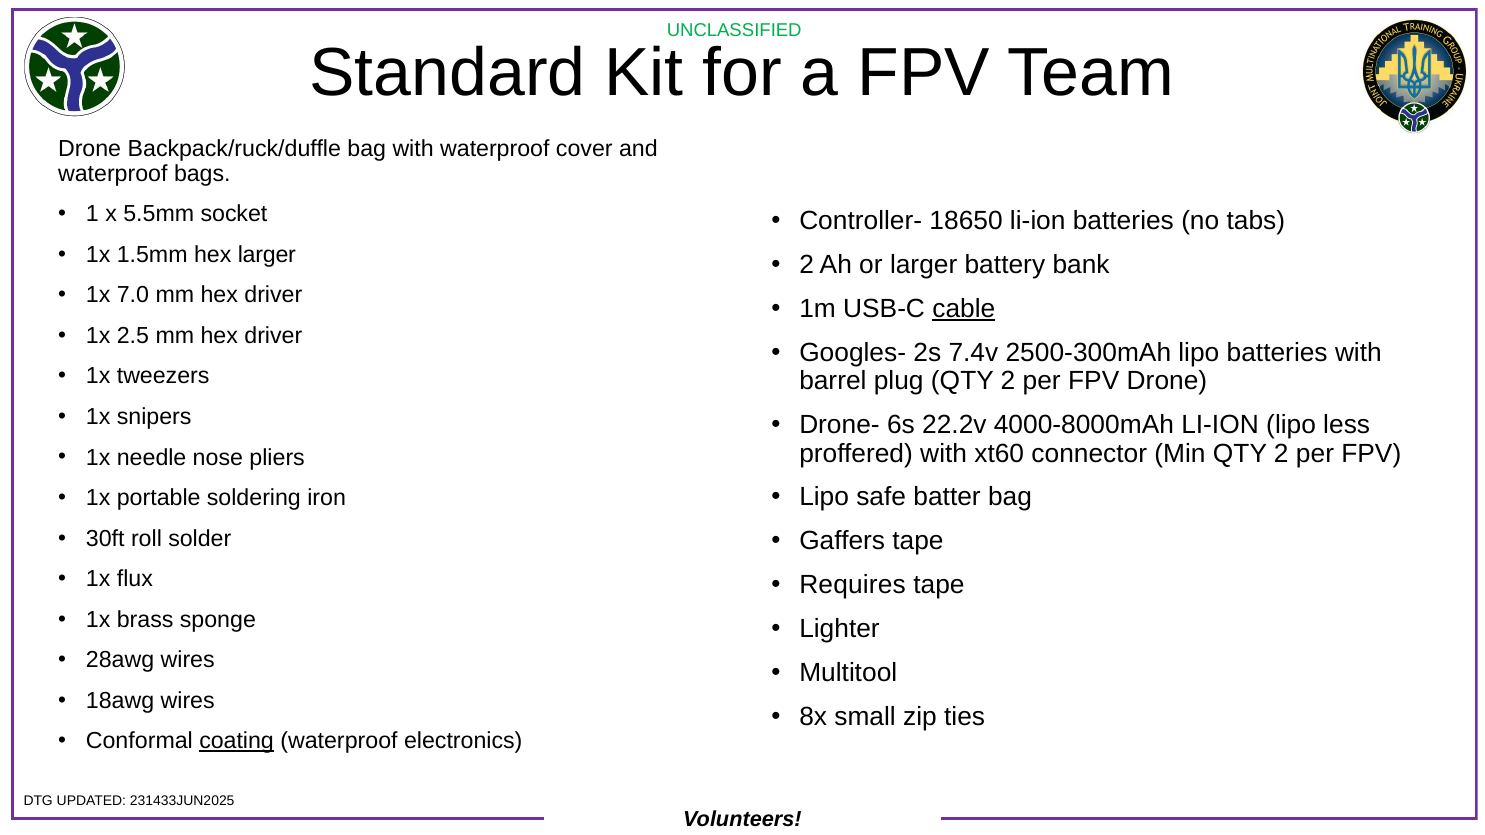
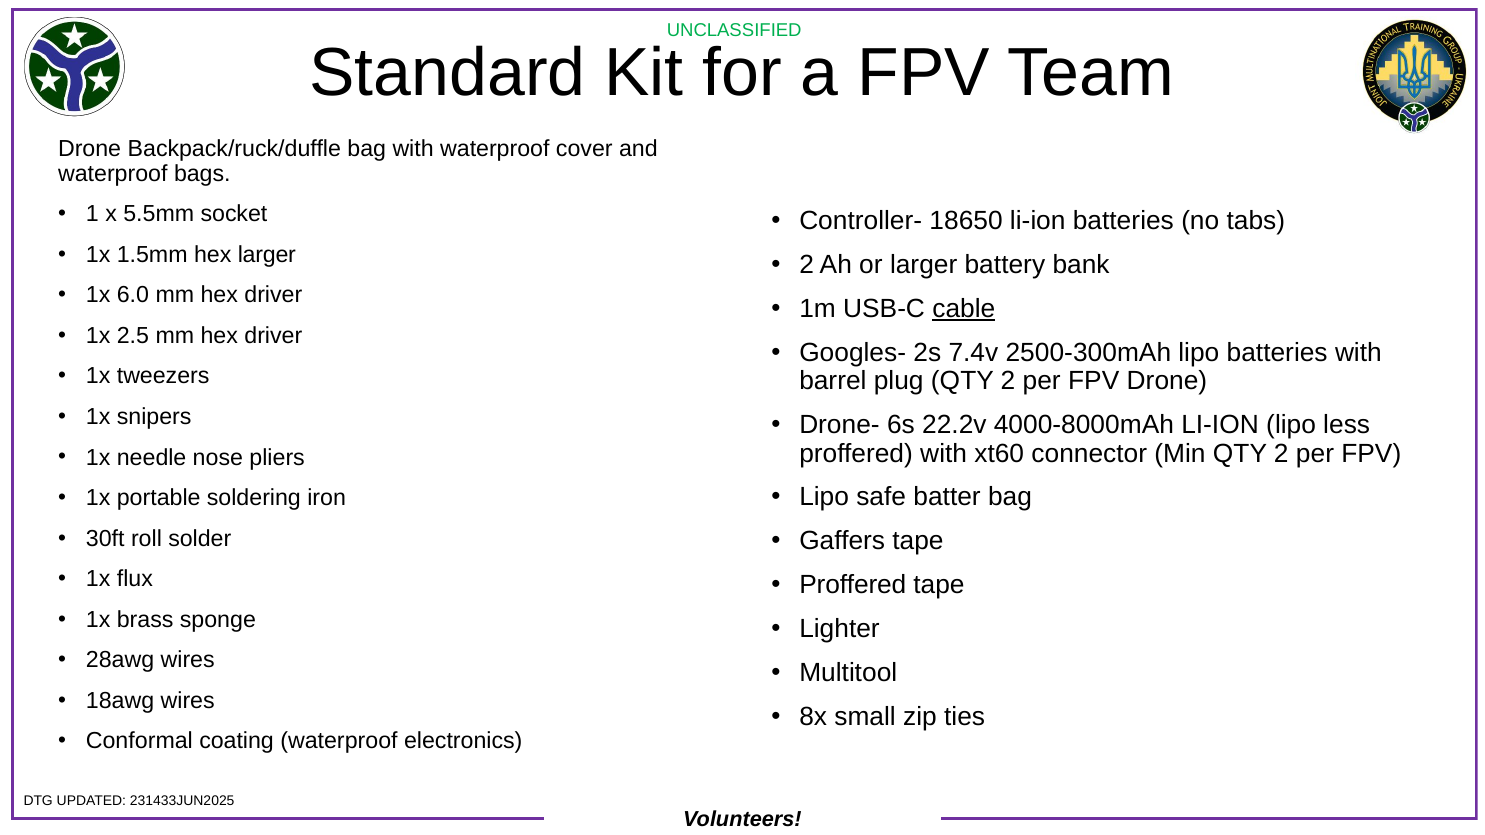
7.0: 7.0 -> 6.0 (133, 295)
Requires: Requires -> Proffered (853, 585)
coating underline: present -> none (237, 741)
